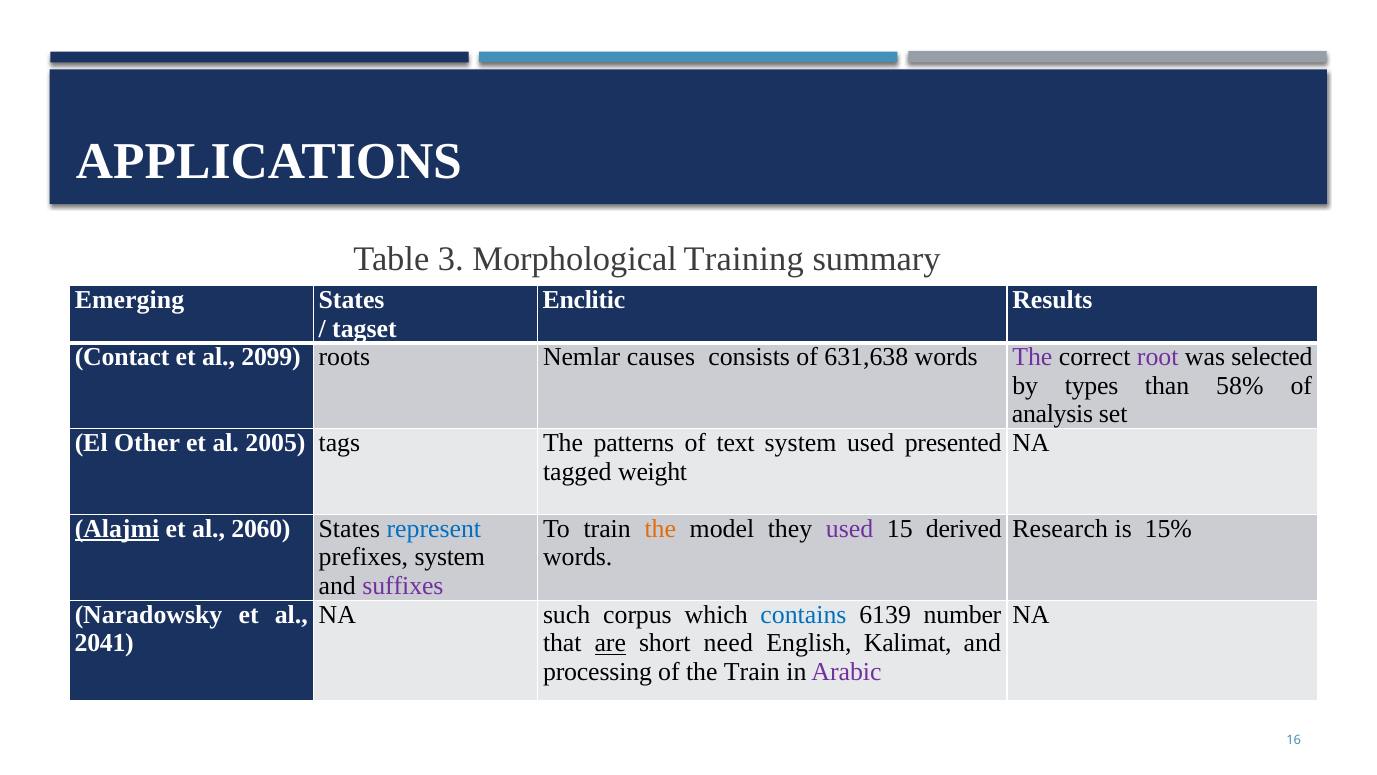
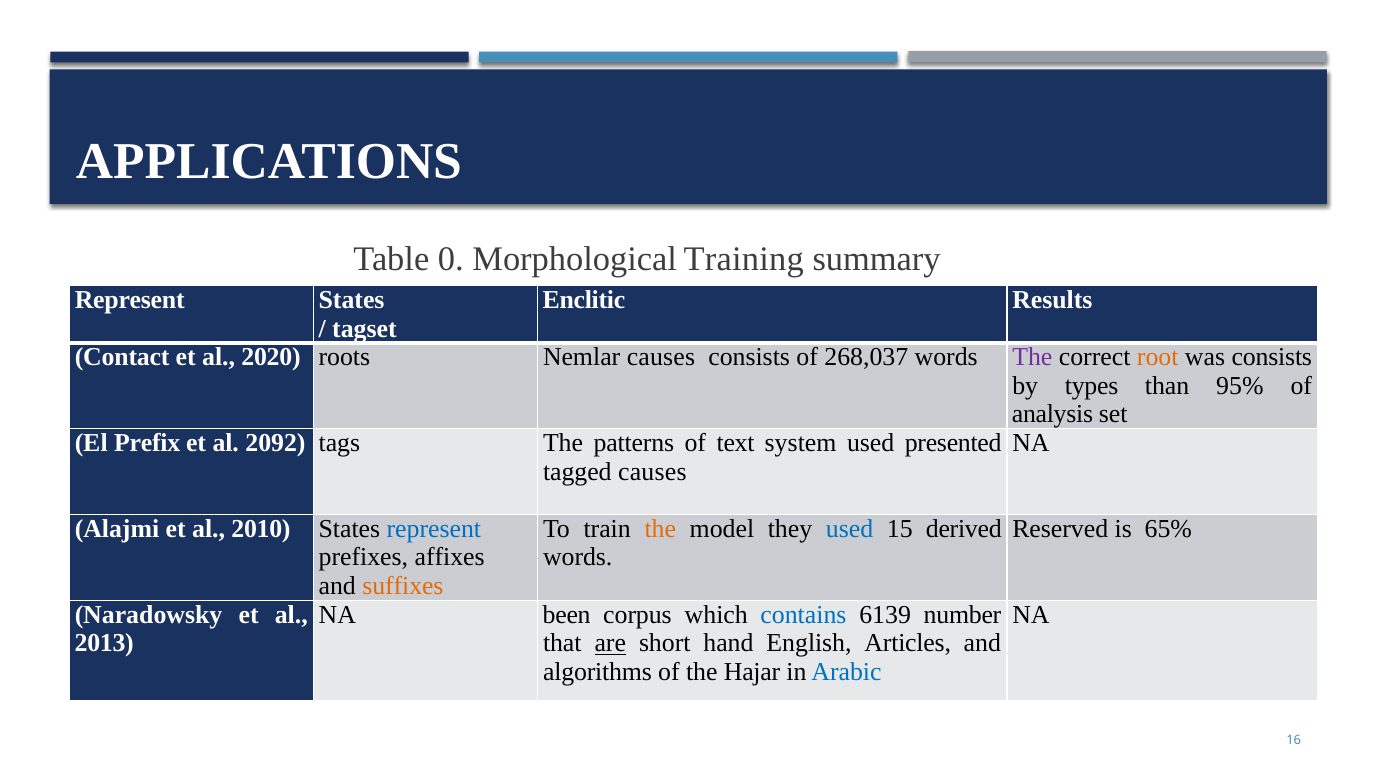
3: 3 -> 0 (451, 259)
Emerging: Emerging -> Represent (130, 300)
2099: 2099 -> 2020 (271, 357)
631,638: 631,638 -> 268,037 (866, 357)
root colour: purple -> orange (1158, 357)
was selected: selected -> consists (1272, 357)
58%: 58% -> 95% (1240, 386)
Other: Other -> Prefix (147, 443)
2005: 2005 -> 2092 (275, 443)
tagged weight: weight -> causes (652, 471)
Alajmi underline: present -> none (117, 529)
2060: 2060 -> 2010 (261, 529)
used colour: purple -> blue (850, 529)
Research: Research -> Reserved (1060, 529)
15%: 15% -> 65% (1168, 529)
prefixes system: system -> affixes (450, 557)
suffixes colour: purple -> orange (403, 586)
such: such -> been (567, 614)
2041: 2041 -> 2013 (104, 643)
need: need -> hand (728, 643)
Kalimat: Kalimat -> Articles (908, 643)
processing: processing -> algorithms (597, 672)
the Train: Train -> Hajar (752, 672)
Arabic colour: purple -> blue (846, 672)
